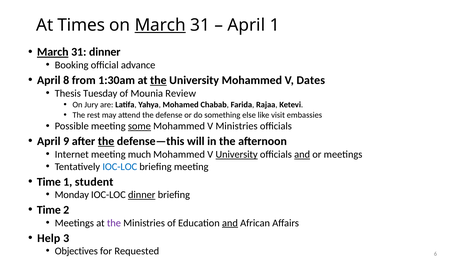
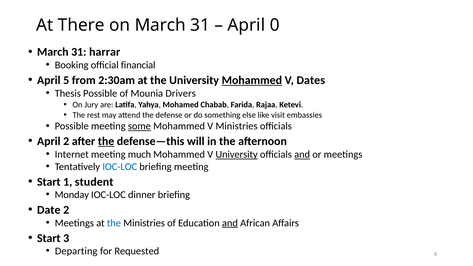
Times: Times -> There (81, 25)
March underline: present -> none (160, 25)
April 1: 1 -> 0 (275, 25)
March underline: present -> none (53, 52)
31 dinner: dinner -> harrar (105, 52)
advance: advance -> financial (138, 65)
8: 8 -> 5 (66, 80)
1:30am: 1:30am -> 2:30am (117, 80)
the underline: present -> none (158, 80)
Mohammed underline: none -> present (252, 80)
Thesis Tuesday: Tuesday -> Possible (100, 93)
Review: Review -> Drivers (181, 93)
April 9: 9 -> 2 (66, 141)
Time: Time -> Start (49, 182)
dinner underline: present -> none (142, 195)
Time: Time -> Date (49, 210)
the colour: purple -> blue (114, 223)
Help: Help -> Start (49, 238)
Objectives: Objectives -> Departing (76, 251)
